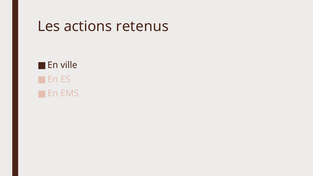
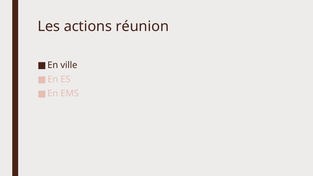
retenus: retenus -> réunion (142, 26)
